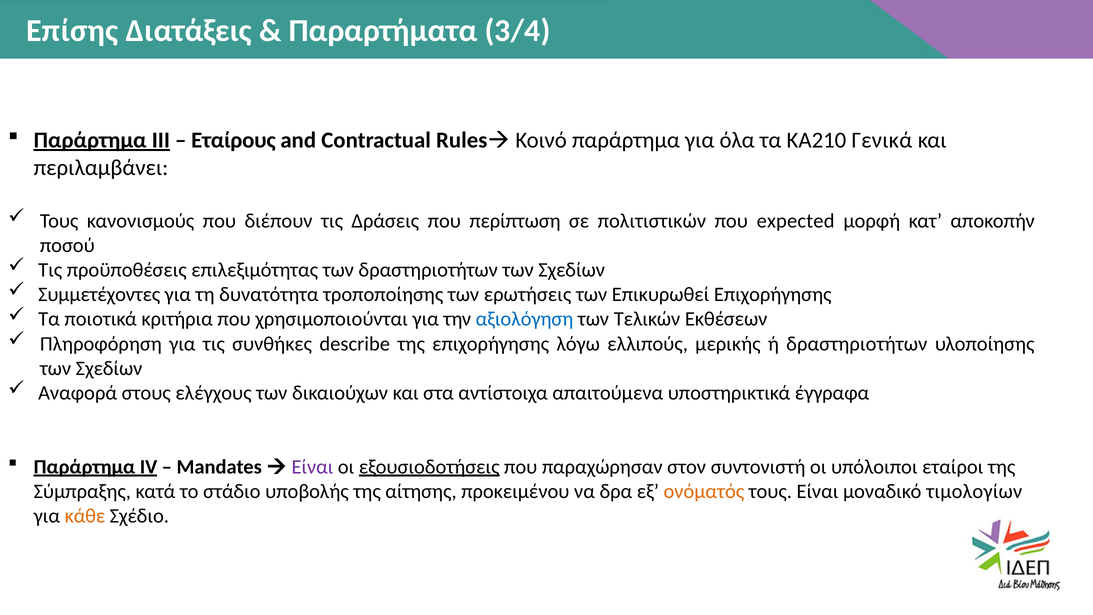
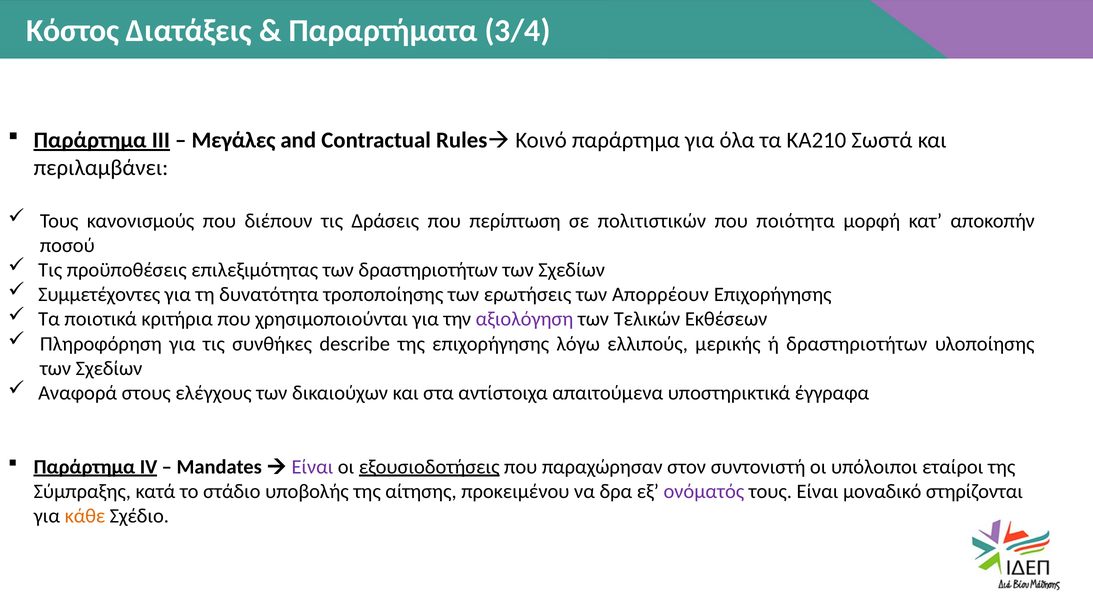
Επίσης: Επίσης -> Κόστος (73, 31)
Εταίρους: Εταίρους -> Μεγάλες (233, 140)
Γενικά: Γενικά -> Σωστά (882, 140)
expected: expected -> ποιότητα (796, 221)
Επικυρωθεί: Επικυρωθεί -> Απορρέουν (660, 294)
αξιολόγηση colour: blue -> purple (525, 319)
ονόματός colour: orange -> purple (704, 491)
τιμολογίων: τιμολογίων -> στηρίζονται (974, 491)
